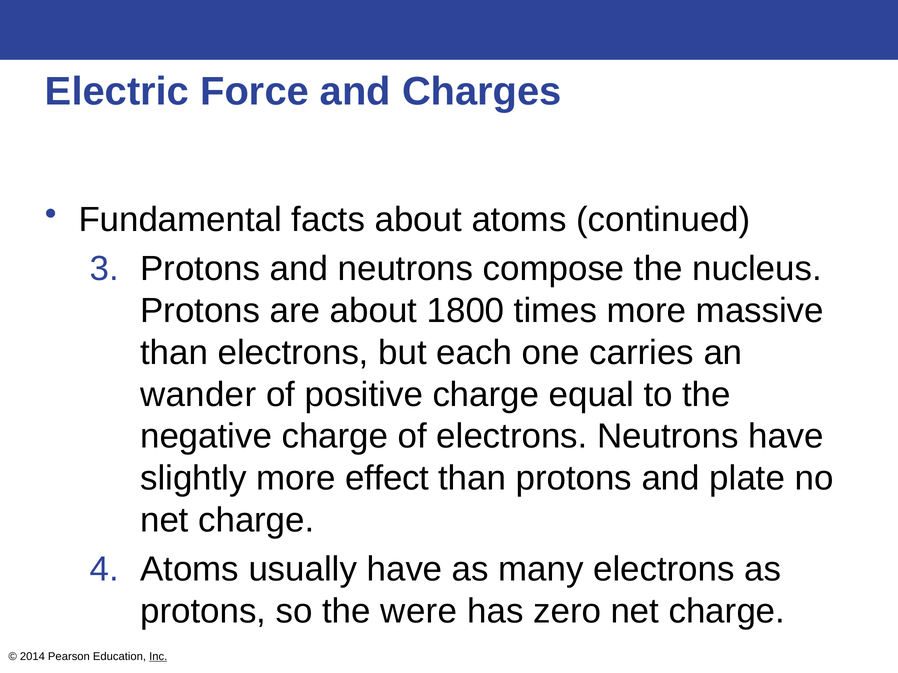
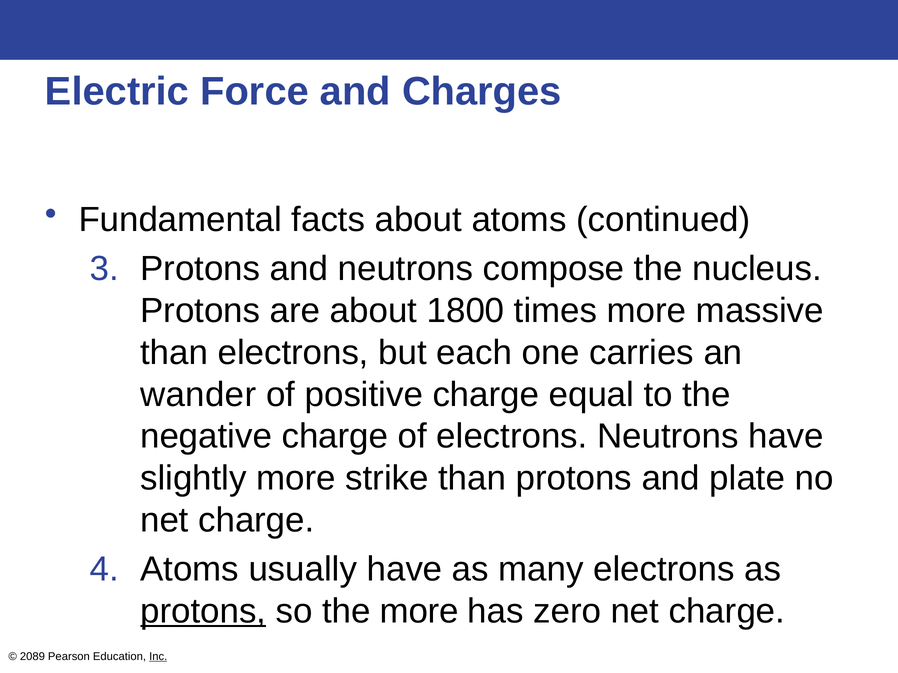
effect: effect -> strike (387, 479)
protons underline: none -> present (203, 611)
the were: were -> more (419, 611)
2014: 2014 -> 2089 (32, 657)
